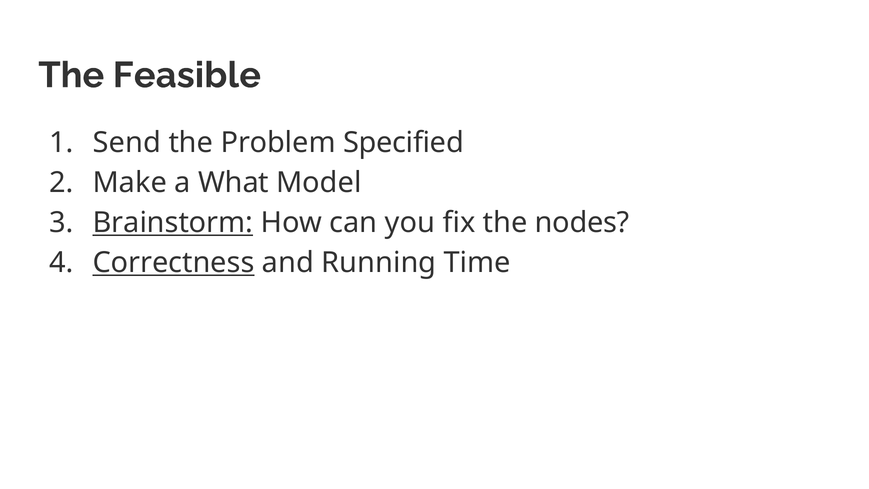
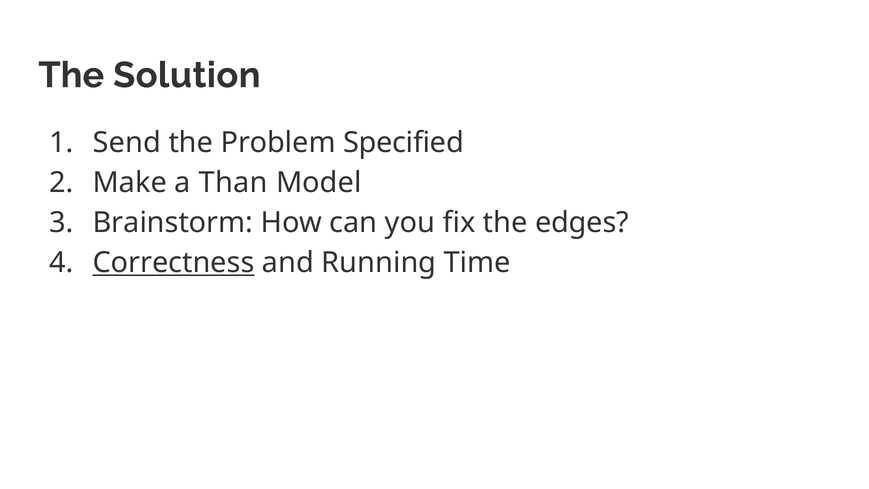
Feasible: Feasible -> Solution (187, 75)
What: What -> Than (233, 183)
Brainstorm underline: present -> none (173, 223)
nodes: nodes -> edges (582, 223)
